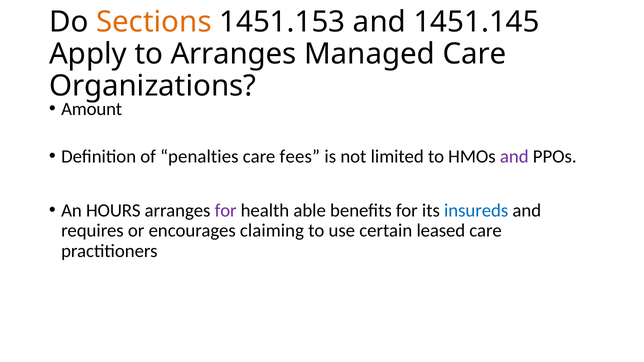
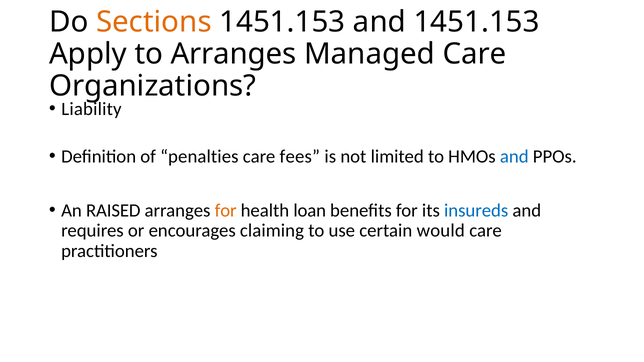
and 1451.145: 1451.145 -> 1451.153 (477, 22)
Amount: Amount -> Liability (91, 109)
and colour: purple -> blue (514, 157)
HOURS: HOURS -> RAISED (113, 211)
for colour: purple -> orange (226, 211)
able: able -> loan (310, 211)
leased: leased -> would (441, 231)
